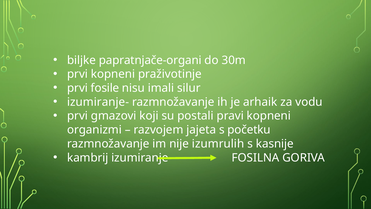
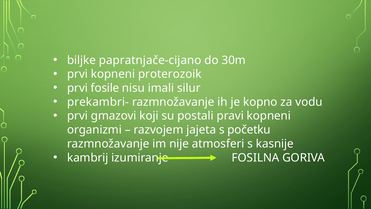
papratnjače-organi: papratnjače-organi -> papratnjače-cijano (150, 60)
praživotinje: praživotinje -> proterozoik (170, 74)
izumiranje-: izumiranje- -> prekambri- (98, 102)
arhaik: arhaik -> kopno (260, 102)
izumrulih: izumrulih -> atmosferi (218, 144)
